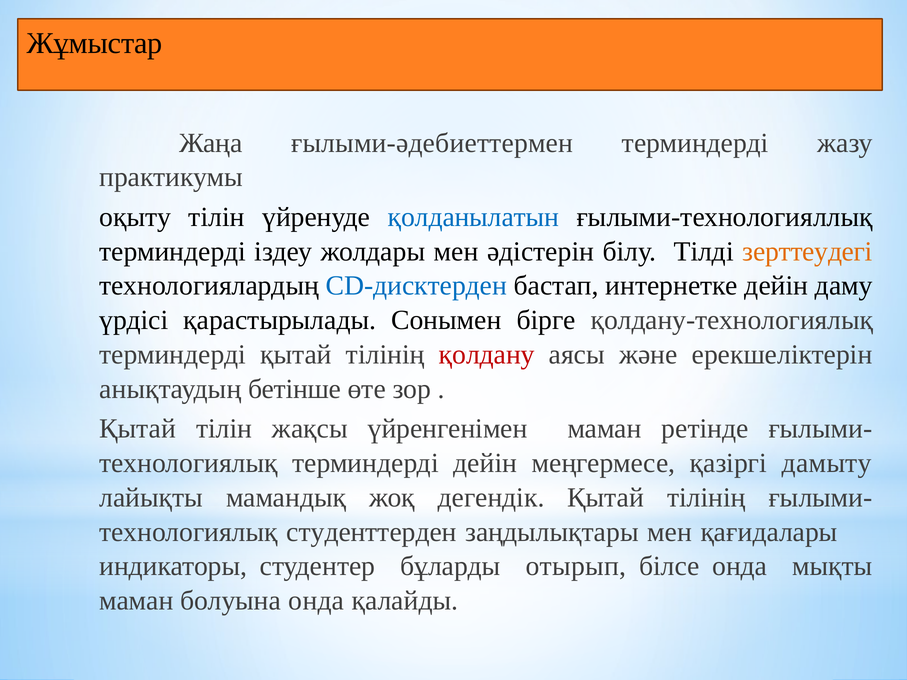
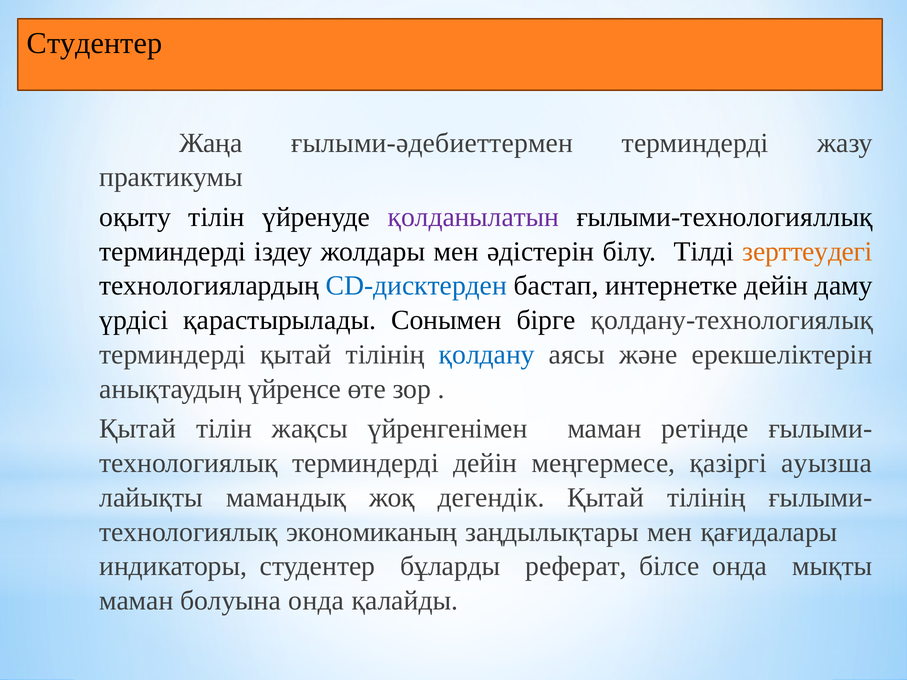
Жұмыстар: Жұмыстар -> Студентер (95, 44)
қолданылатын colour: blue -> purple (474, 217)
қолдану colour: red -> blue (487, 355)
бетінше: бетінше -> үйренсе (295, 389)
дамыту: дамыту -> ауызша (827, 463)
студенттерден: студенттерден -> экономиканың (372, 532)
отырып: отырып -> реферат (576, 566)
